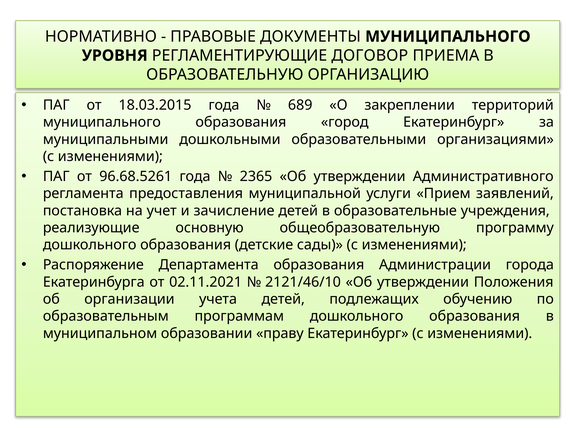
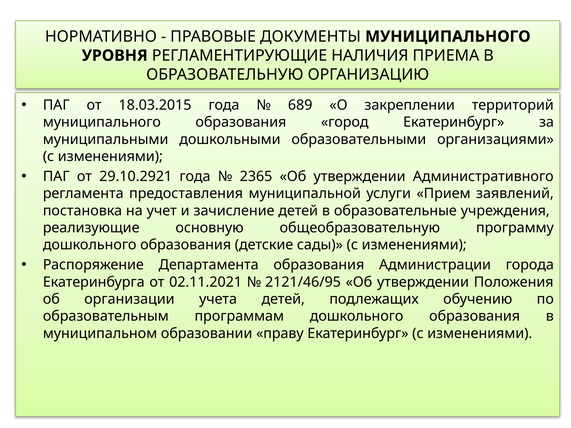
ДОГОВОР: ДОГОВОР -> НАЛИЧИЯ (370, 56)
96.68.5261: 96.68.5261 -> 29.10.2921 (136, 177)
2121/46/10: 2121/46/10 -> 2121/46/95 (303, 282)
